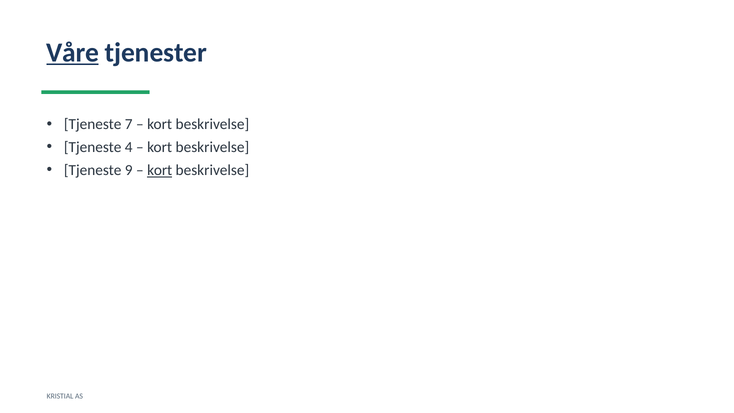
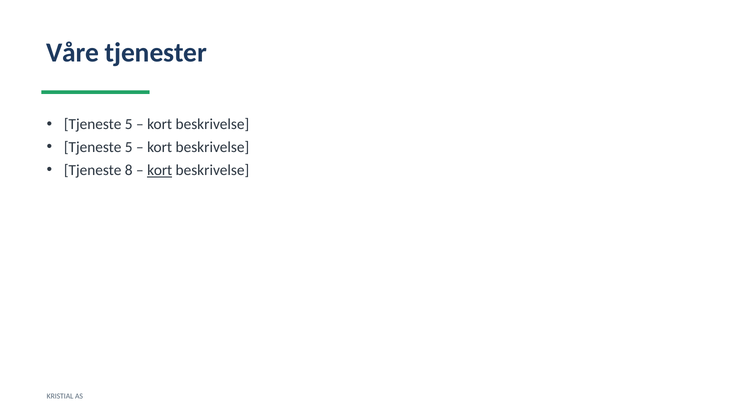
Våre underline: present -> none (73, 52)
7: 7 -> 5 (129, 124)
4: 4 -> 5 (129, 147)
9: 9 -> 8 (129, 170)
